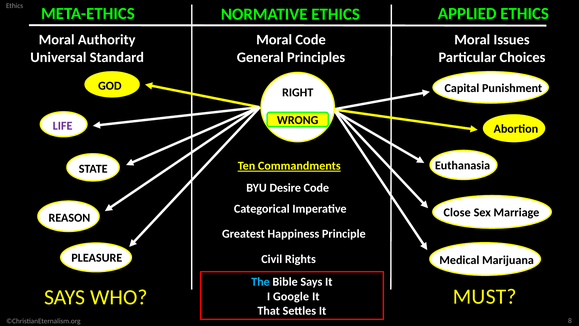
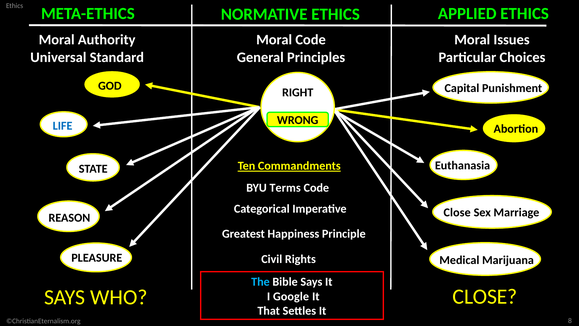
LIFE colour: purple -> blue (63, 126)
Desire: Desire -> Terms (285, 188)
WHO MUST: MUST -> CLOSE (485, 296)
